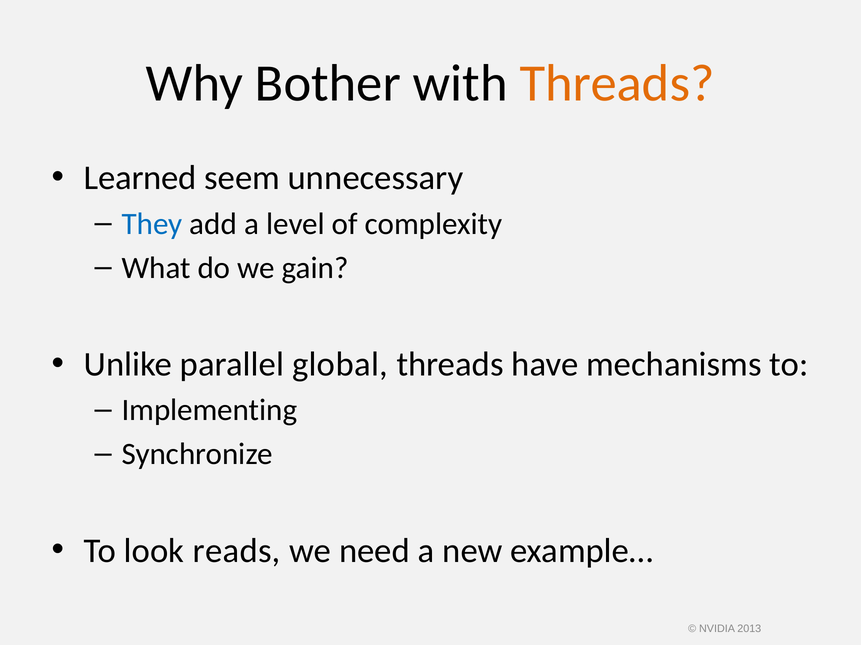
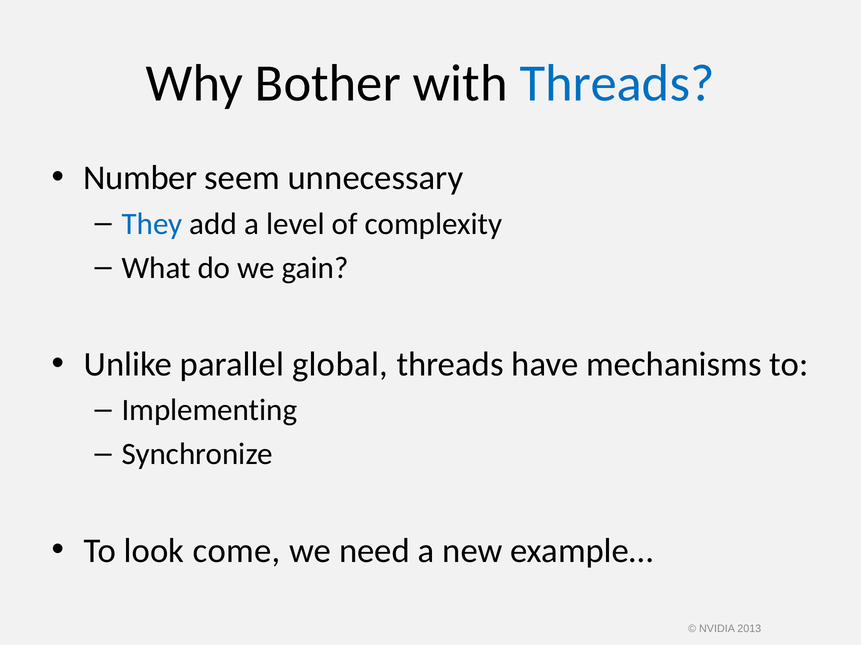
Threads colour: orange -> blue (617, 83)
Learned: Learned -> Number (140, 178)
reads: reads -> come (237, 551)
